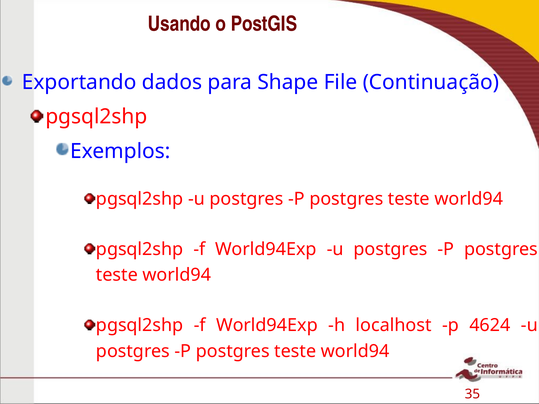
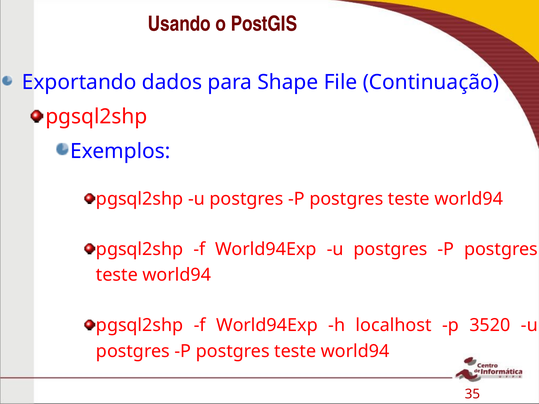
4624: 4624 -> 3520 (490, 325)
